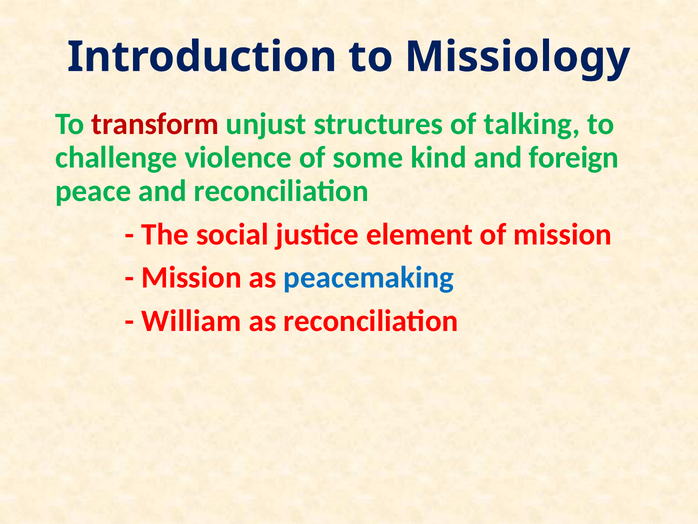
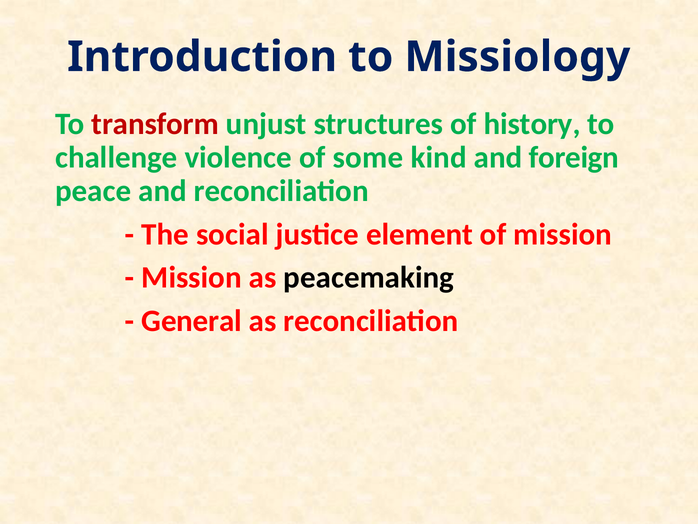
talking: talking -> history (532, 124)
peacemaking colour: blue -> black (369, 277)
William: William -> General (192, 321)
